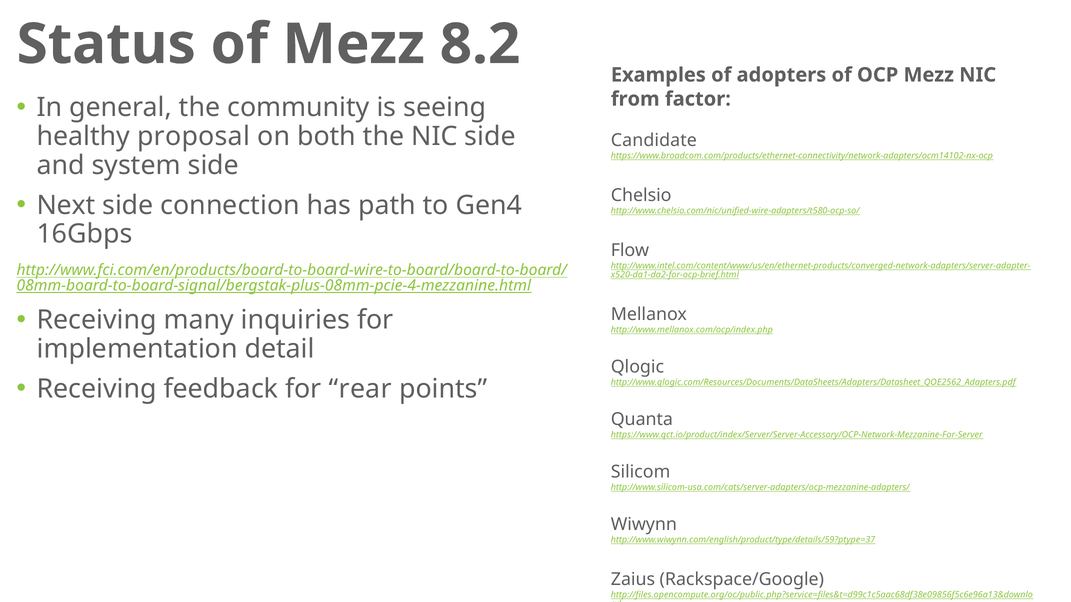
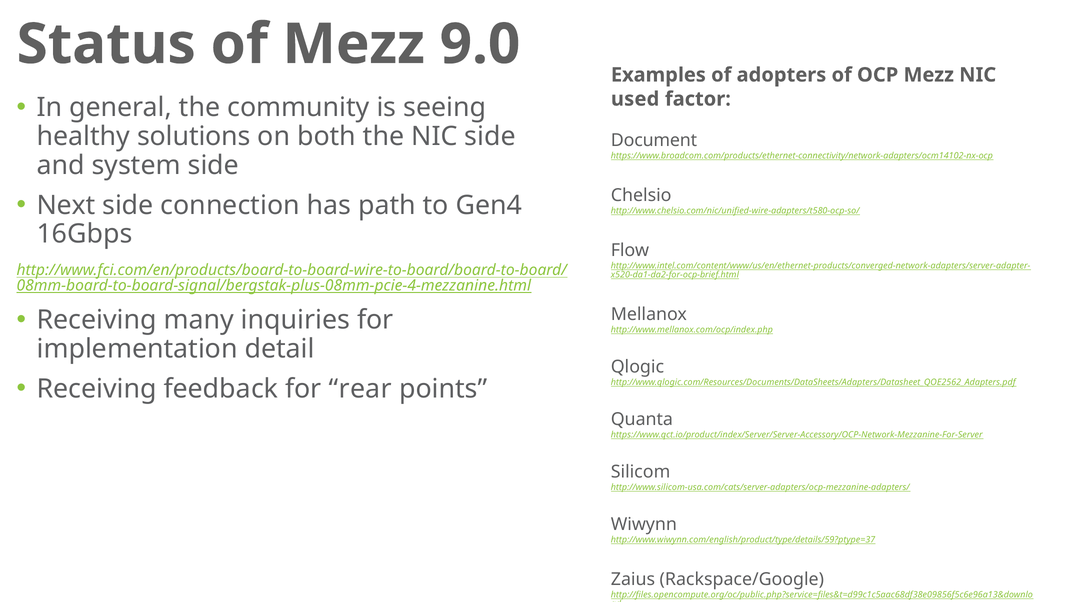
8.2: 8.2 -> 9.0 (480, 44)
from: from -> used (635, 99)
proposal: proposal -> solutions (194, 136)
Candidate: Candidate -> Document (654, 140)
